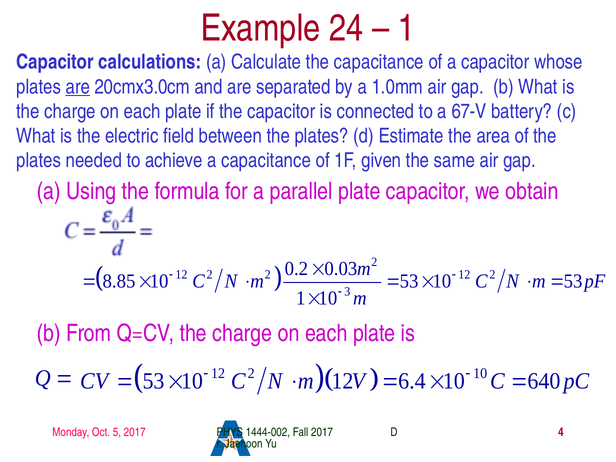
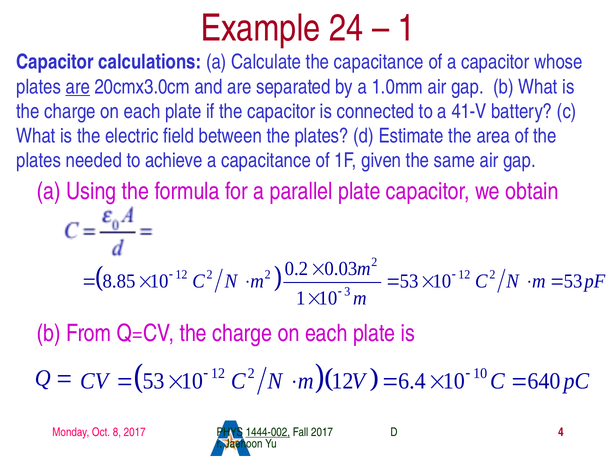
67-V: 67-V -> 41-V (469, 111)
5: 5 -> 8 (117, 432)
1444-002 underline: none -> present (268, 432)
